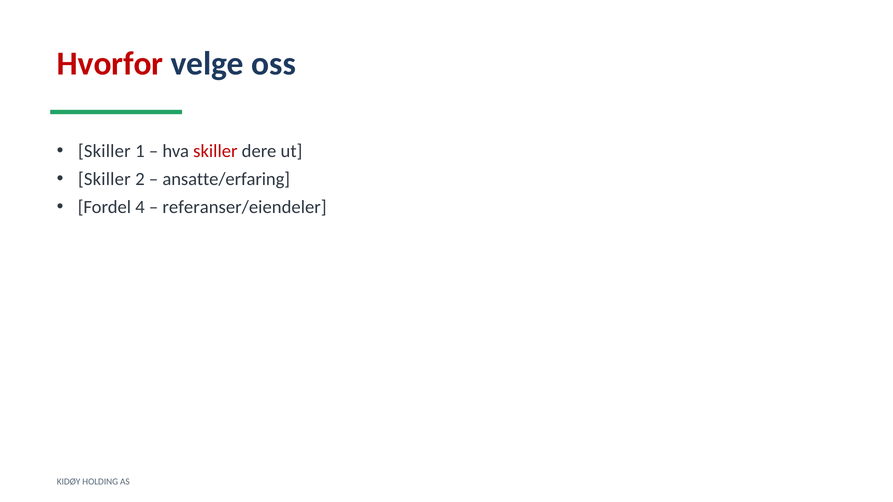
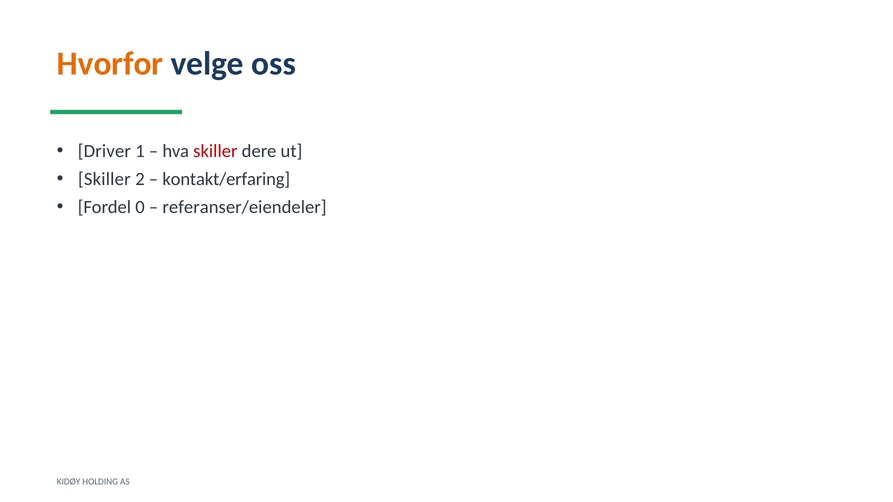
Hvorfor colour: red -> orange (110, 64)
Skiller: Skiller -> Driver (104, 151)
ansatte/erfaring: ansatte/erfaring -> kontakt/erfaring (226, 179)
4: 4 -> 0 (140, 207)
